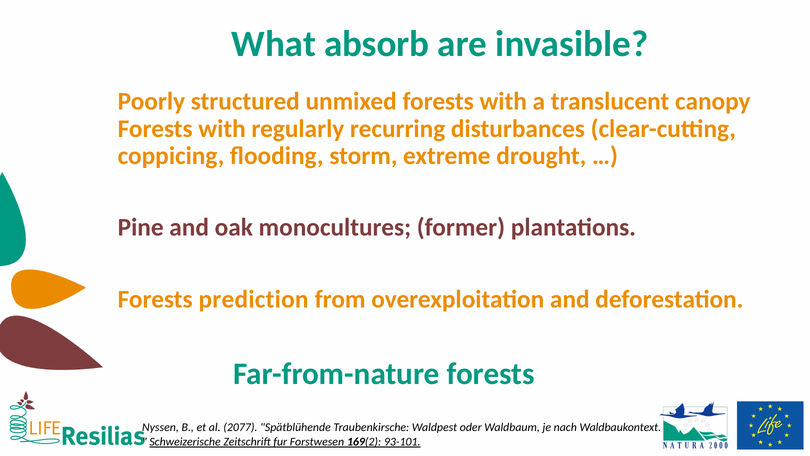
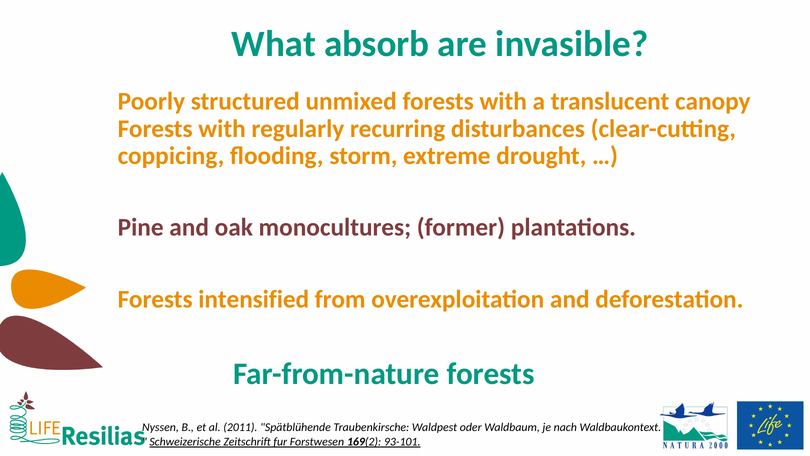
prediction: prediction -> intensified (254, 299)
2077: 2077 -> 2011 (240, 427)
